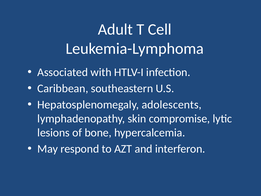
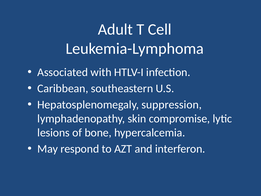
adolescents: adolescents -> suppression (172, 105)
